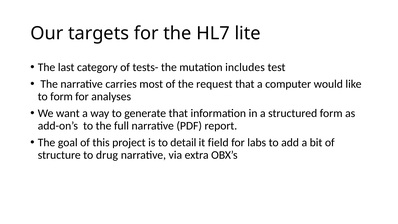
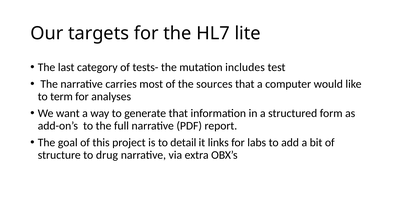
request: request -> sources (214, 84)
to form: form -> term (62, 97)
field: field -> links (218, 142)
